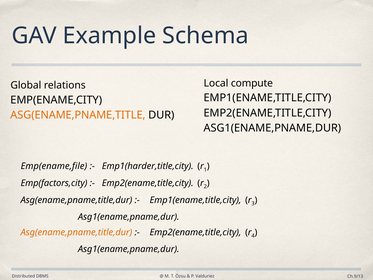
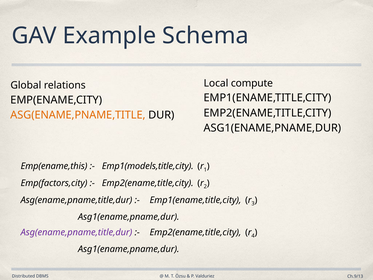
Emp(ename,file: Emp(ename,file -> Emp(ename,this (54, 166)
Emp1(harder,title,city: Emp1(harder,title,city -> Emp1(models,title,city (148, 166)
Asg(ename,pname,title,dur colour: orange -> purple (76, 232)
